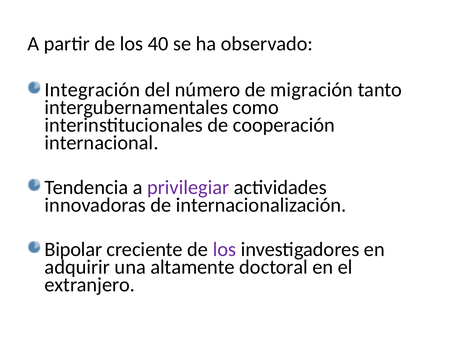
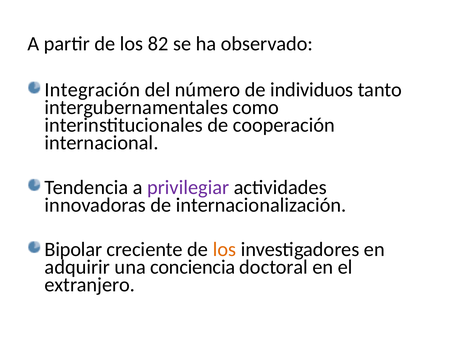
40: 40 -> 82 (158, 44)
migración: migración -> individuos (312, 90)
los colour: purple -> orange (224, 249)
altamente: altamente -> conciencia (193, 267)
